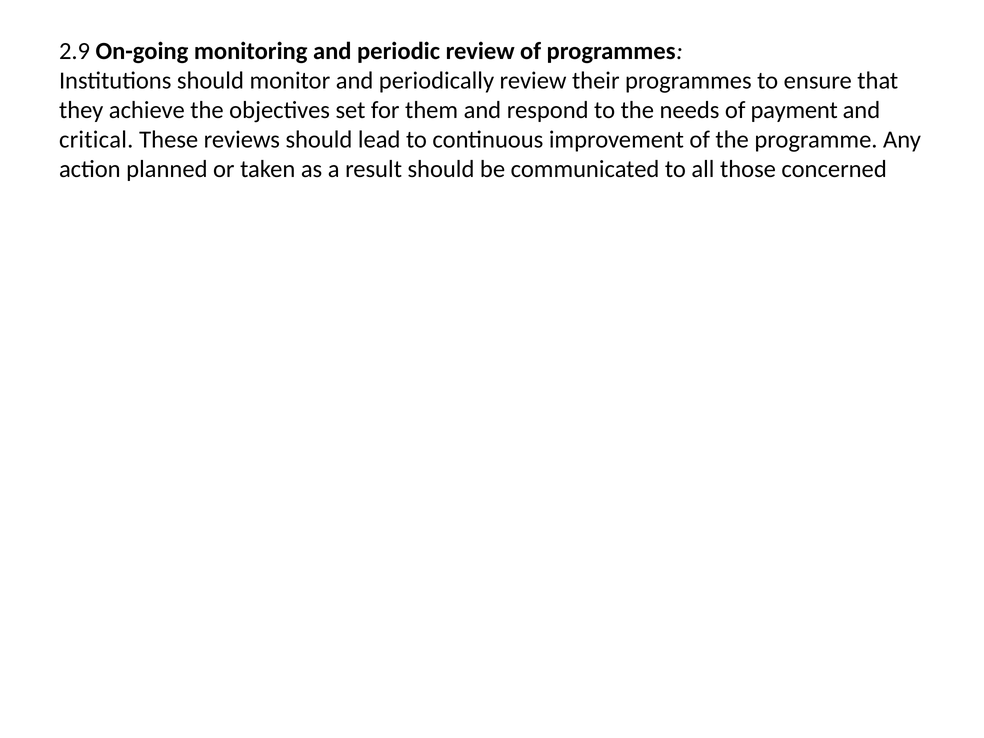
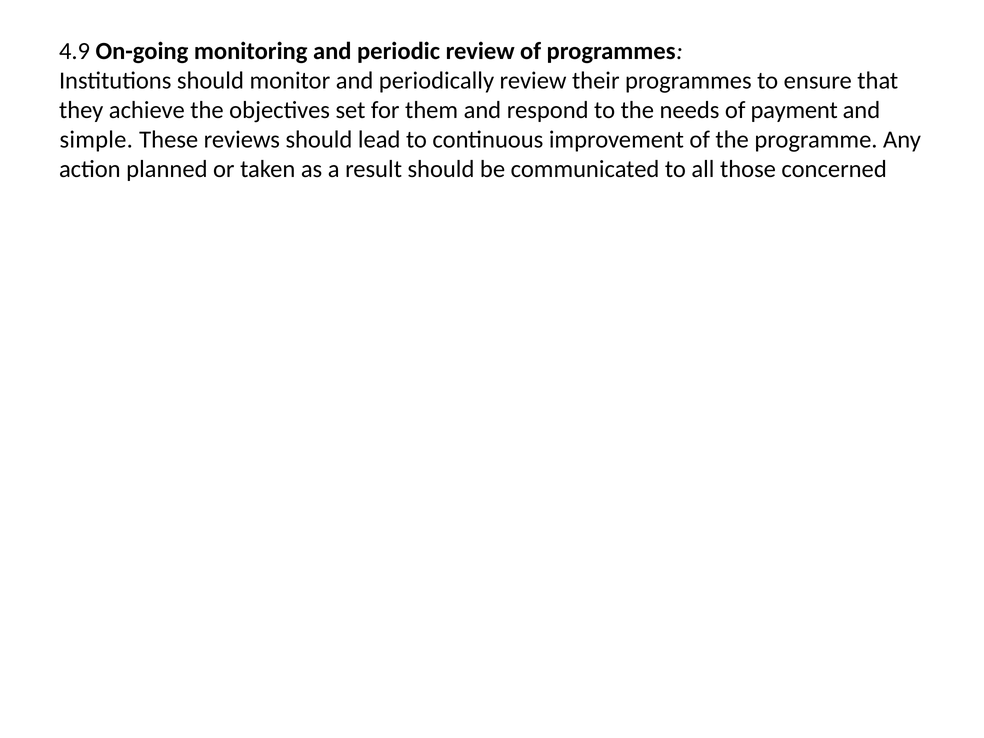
2.9: 2.9 -> 4.9 (75, 51)
critical: critical -> simple (96, 140)
